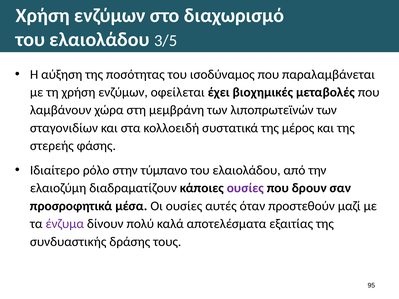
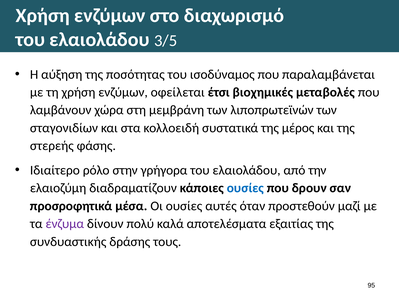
έχει: έχει -> έτσι (219, 92)
τύμπανο: τύμπανο -> γρήγορα (164, 170)
ουσίες colour: purple -> blue (245, 188)
